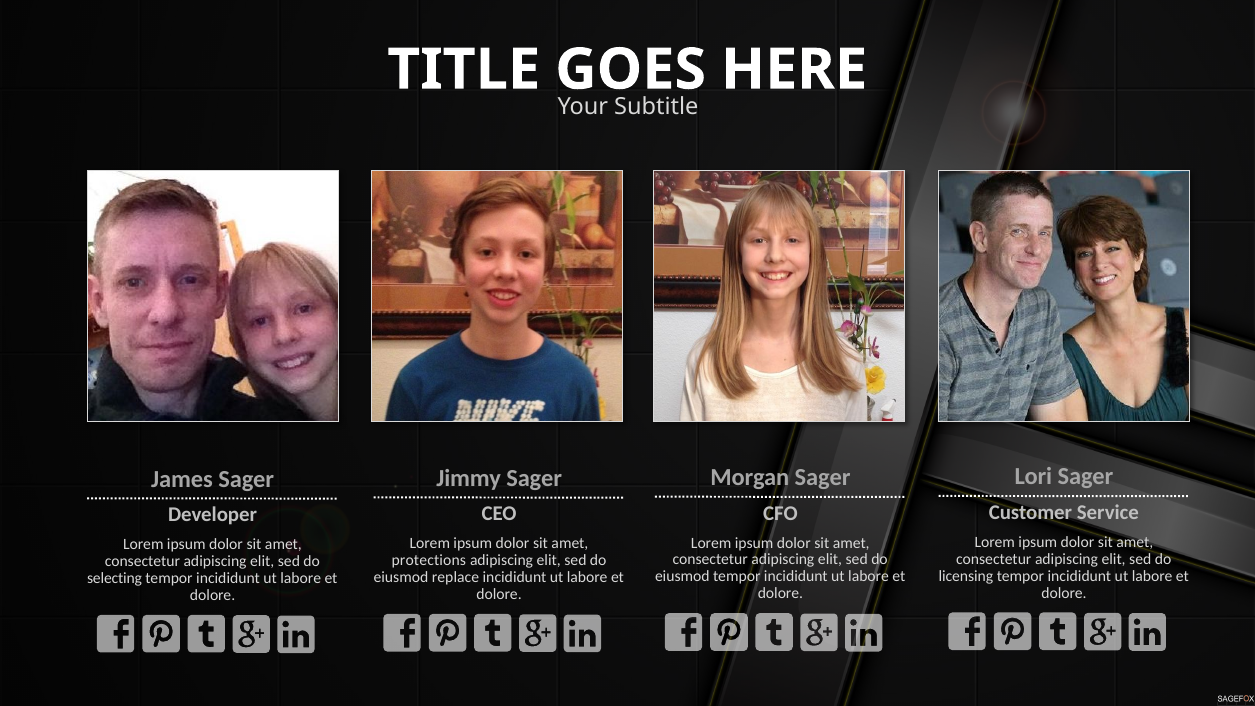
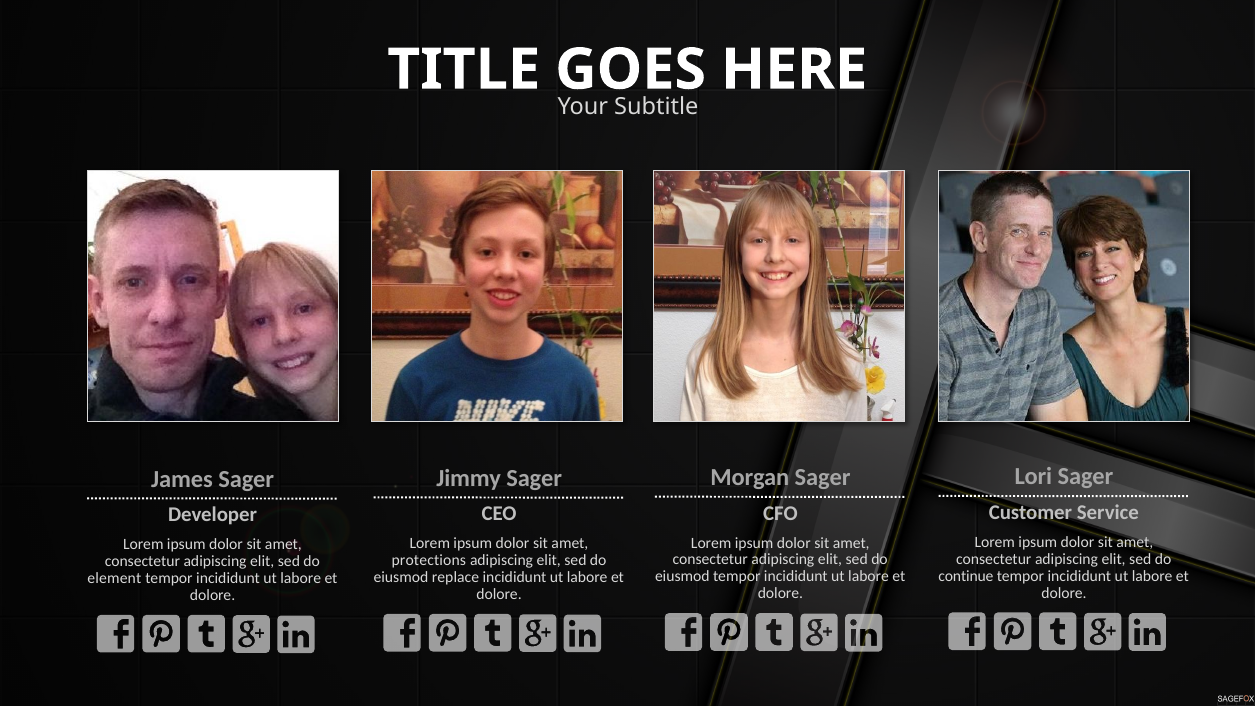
licensing: licensing -> continue (966, 576)
selecting: selecting -> element (114, 578)
